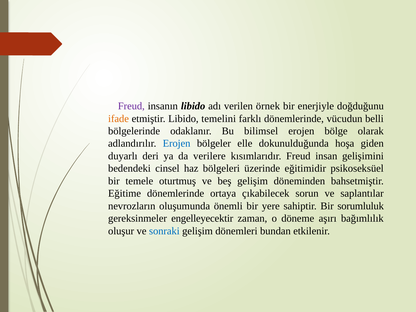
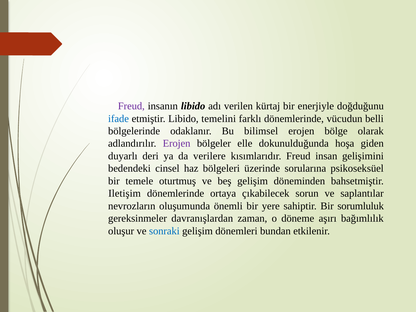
örnek: örnek -> kürtaj (268, 106)
ifade colour: orange -> blue (119, 119)
Erojen colour: blue -> purple (177, 144)
eğitimidir: eğitimidir -> sorularına (305, 169)
Eğitime: Eğitime -> Iletişim (125, 193)
engelleyecektir: engelleyecektir -> davranışlardan (202, 218)
